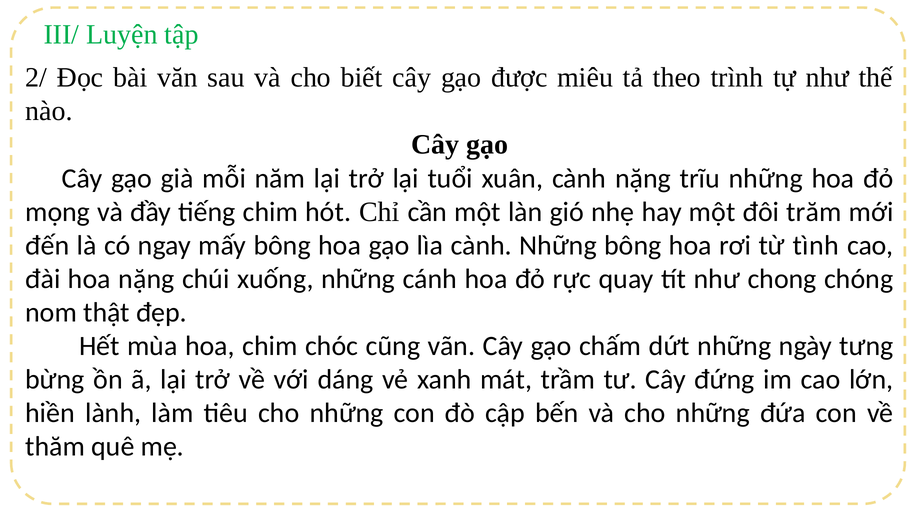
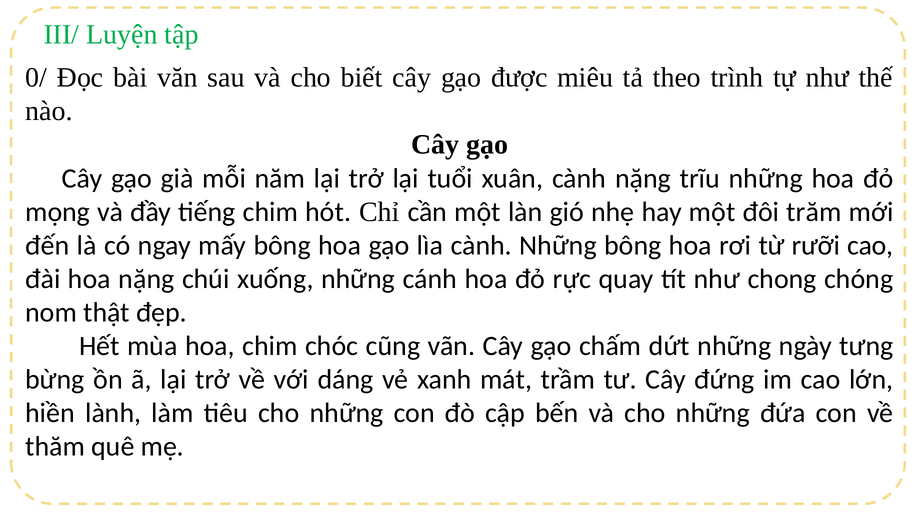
2/: 2/ -> 0/ (36, 78)
tình: tình -> rưỡi (816, 246)
